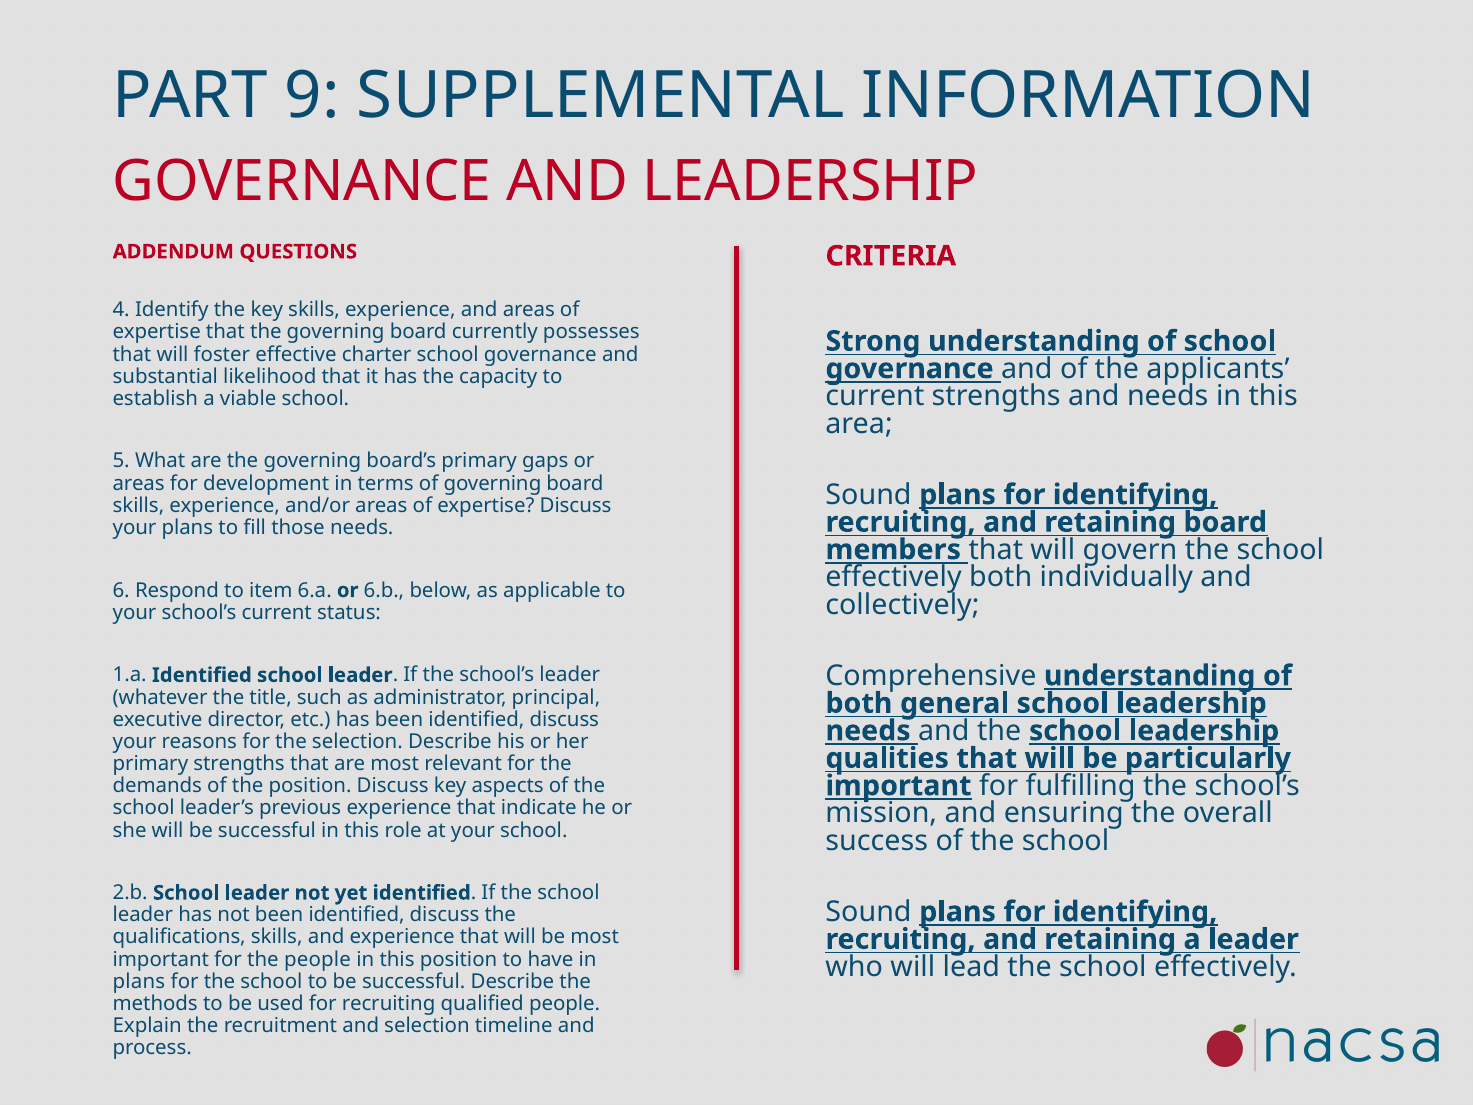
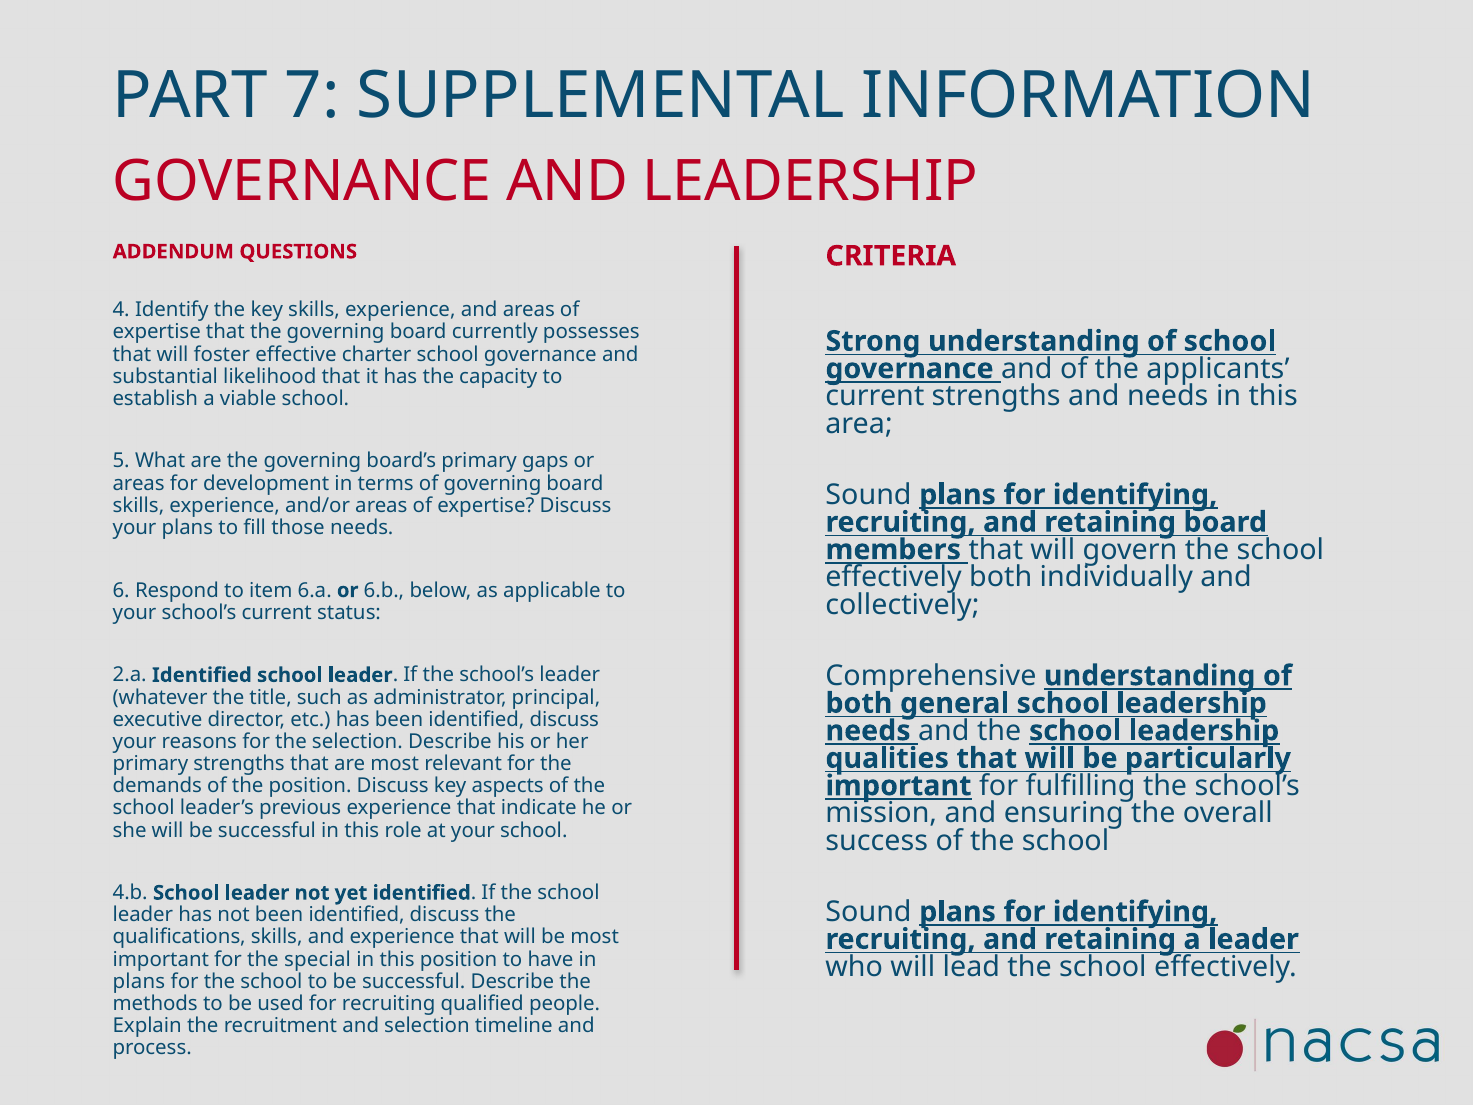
9: 9 -> 7 (312, 96)
1.a: 1.a -> 2.a (130, 675)
2.b: 2.b -> 4.b (130, 893)
the people: people -> special (318, 959)
